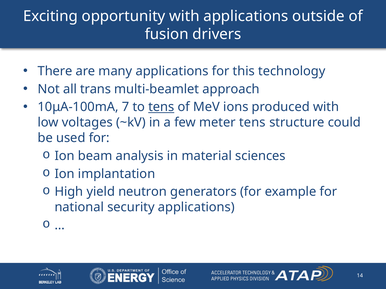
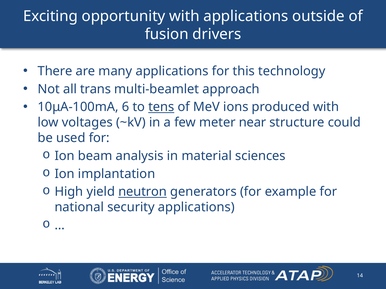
7: 7 -> 6 (125, 107)
meter tens: tens -> near (253, 123)
neutron underline: none -> present (143, 192)
